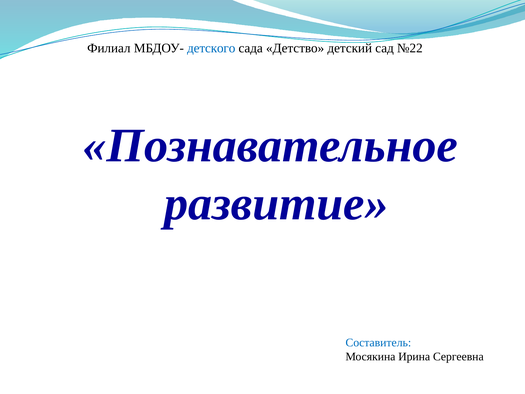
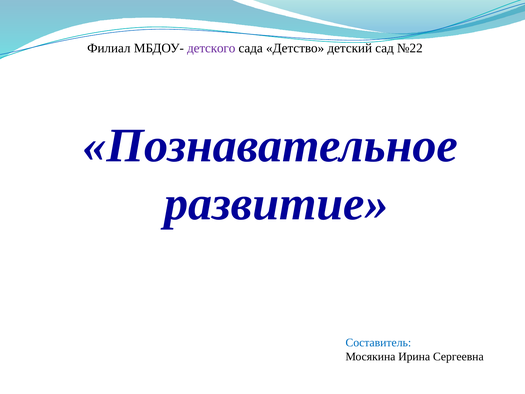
детского colour: blue -> purple (211, 48)
